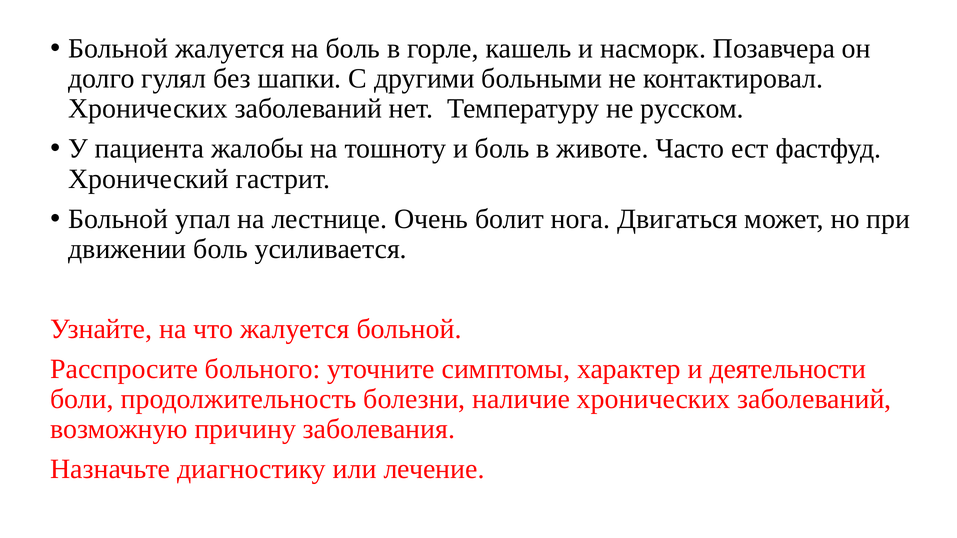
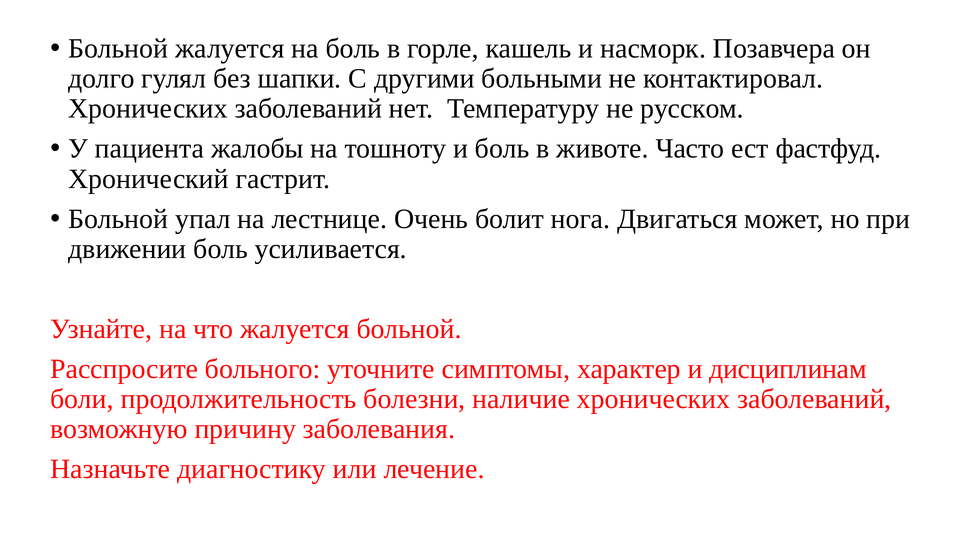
деятельности: деятельности -> дисциплинам (788, 369)
